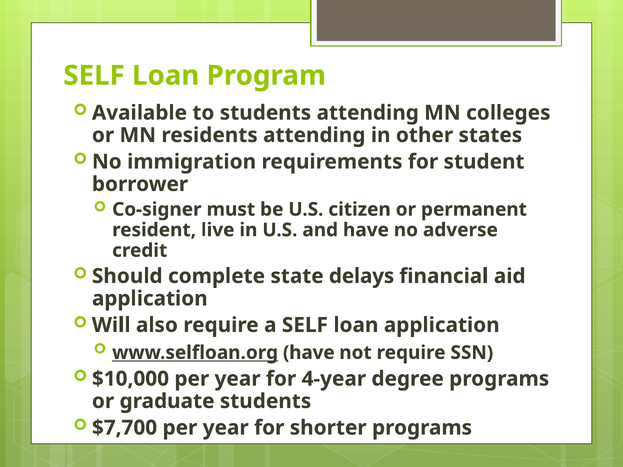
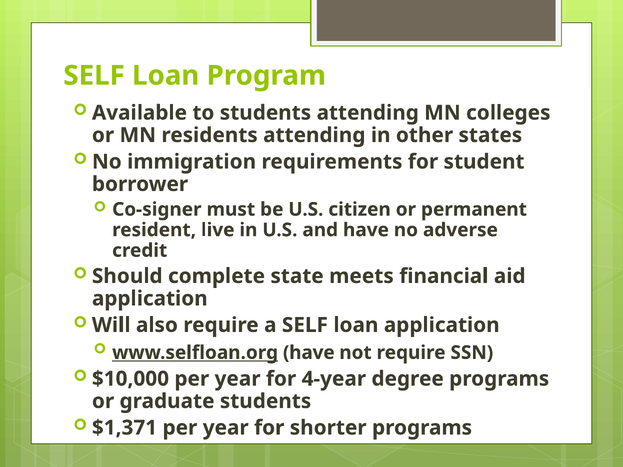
delays: delays -> meets (361, 276)
$7,700: $7,700 -> $1,371 (125, 428)
